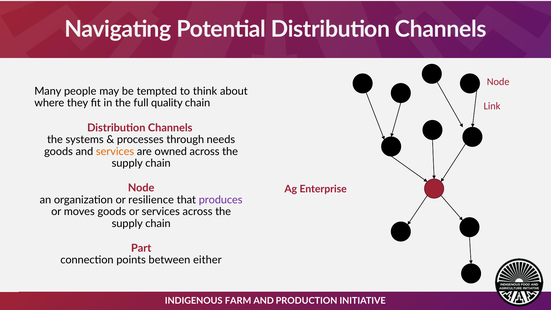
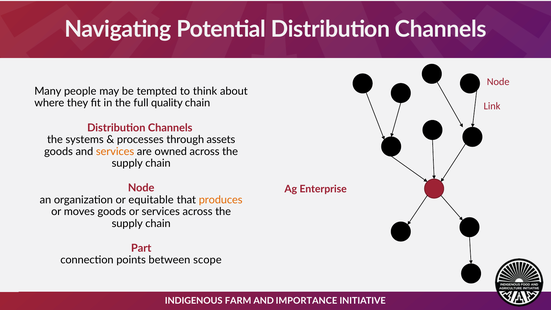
needs: needs -> assets (221, 140)
resilience: resilience -> equitable (151, 200)
produces colour: purple -> orange (221, 200)
either: either -> scope (207, 260)
PRODUCTION: PRODUCTION -> IMPORTANCE (306, 301)
